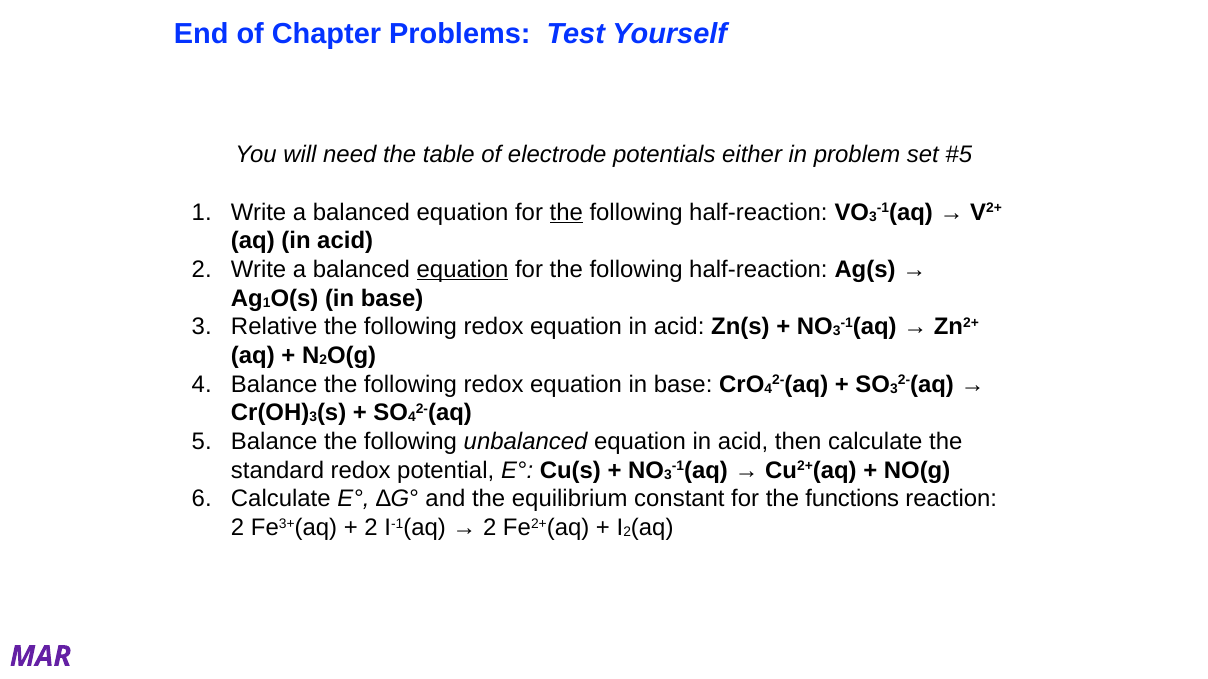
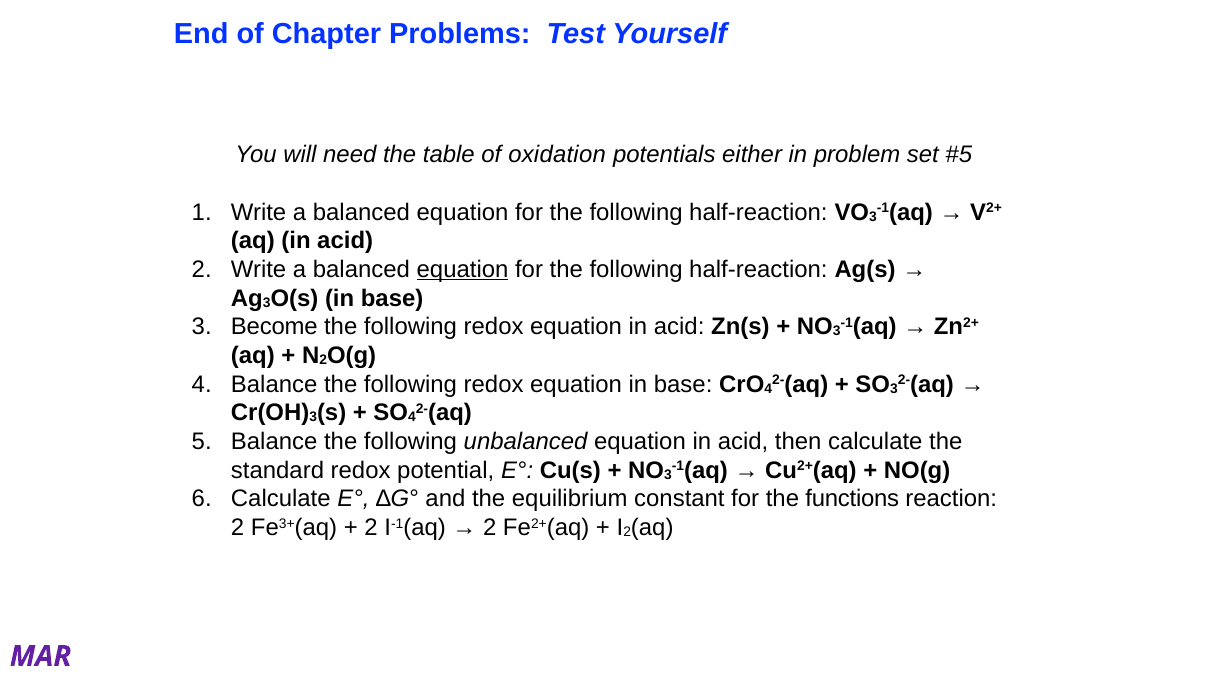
electrode: electrode -> oxidation (557, 155)
the underline: present -> none (566, 212)
1: 1 -> 3 (267, 303)
Relative: Relative -> Become (274, 327)
